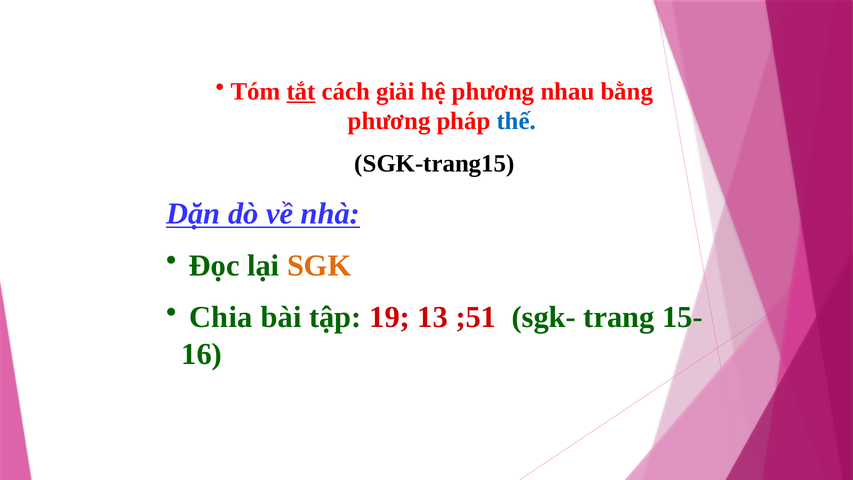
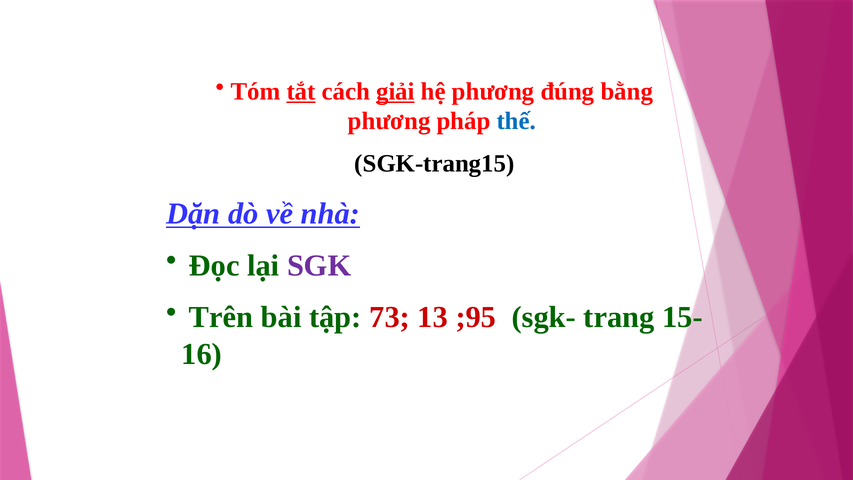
giải underline: none -> present (395, 91)
nhau: nhau -> đúng (568, 91)
SGK colour: orange -> purple (319, 265)
Chia: Chia -> Trên (221, 317)
19: 19 -> 73 (390, 317)
;51: ;51 -> ;95 (476, 317)
